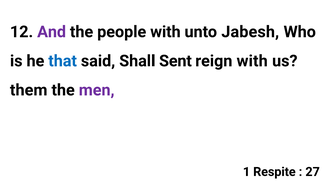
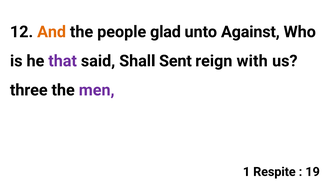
And colour: purple -> orange (52, 32)
people with: with -> glad (165, 32)
Jabesh: Jabesh -> Against (250, 32)
that colour: blue -> purple (63, 61)
them: them -> three (29, 90)
27: 27 -> 19 (313, 172)
